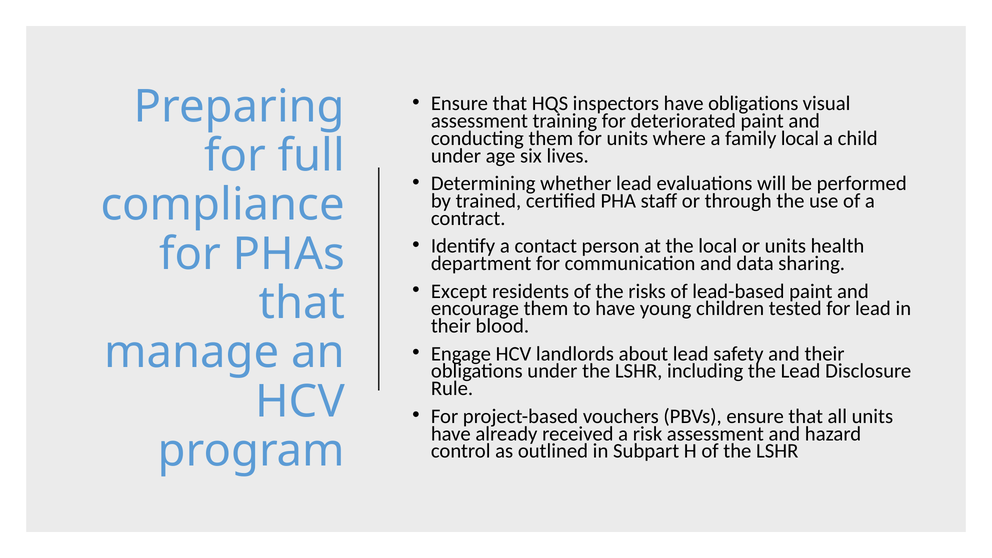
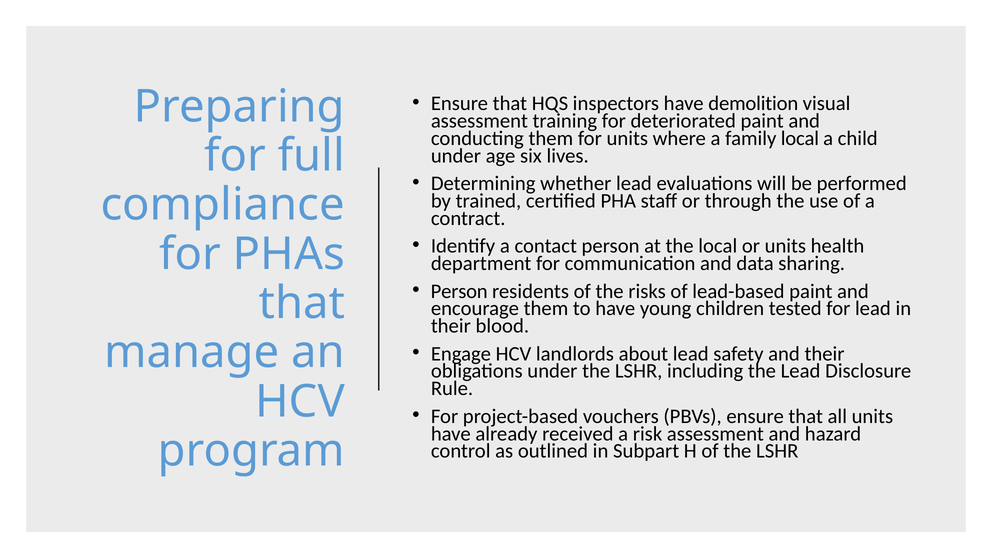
have obligations: obligations -> demolition (753, 104)
Except: Except -> Person (459, 291)
